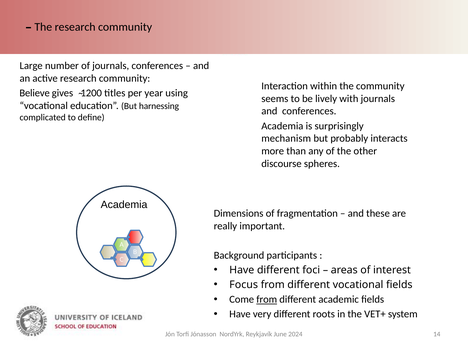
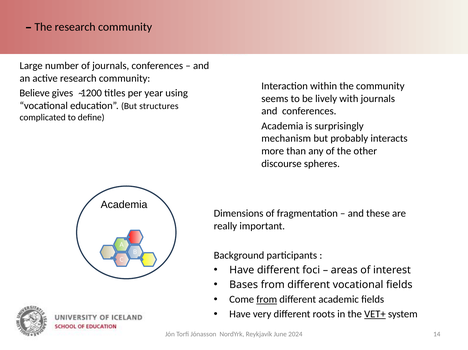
harnessing: harnessing -> structures (159, 106)
Focus: Focus -> Bases (244, 285)
VET+ underline: none -> present (375, 314)
